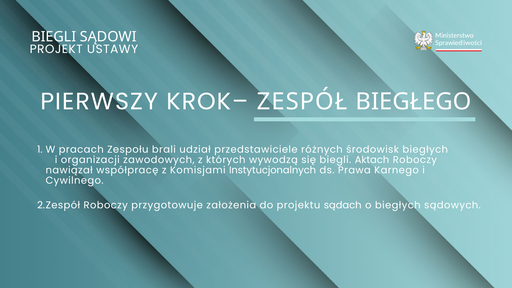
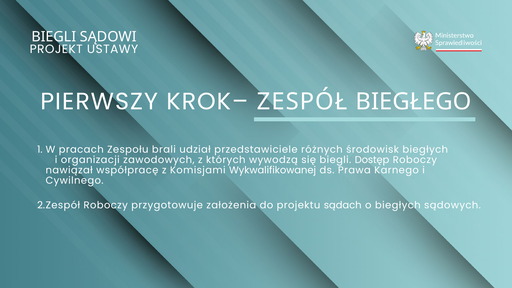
Aktach: Aktach -> Dostęp (372, 160)
Instytucjonalnych: Instytucjonalnych -> Wykwalifikowanej (273, 170)
